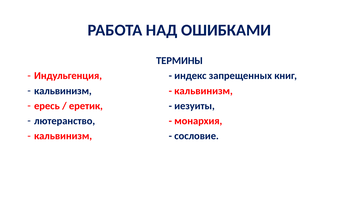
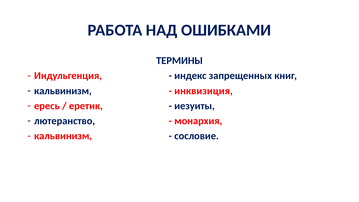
кальвинизм: кальвинизм -> инквизиция (203, 91)
